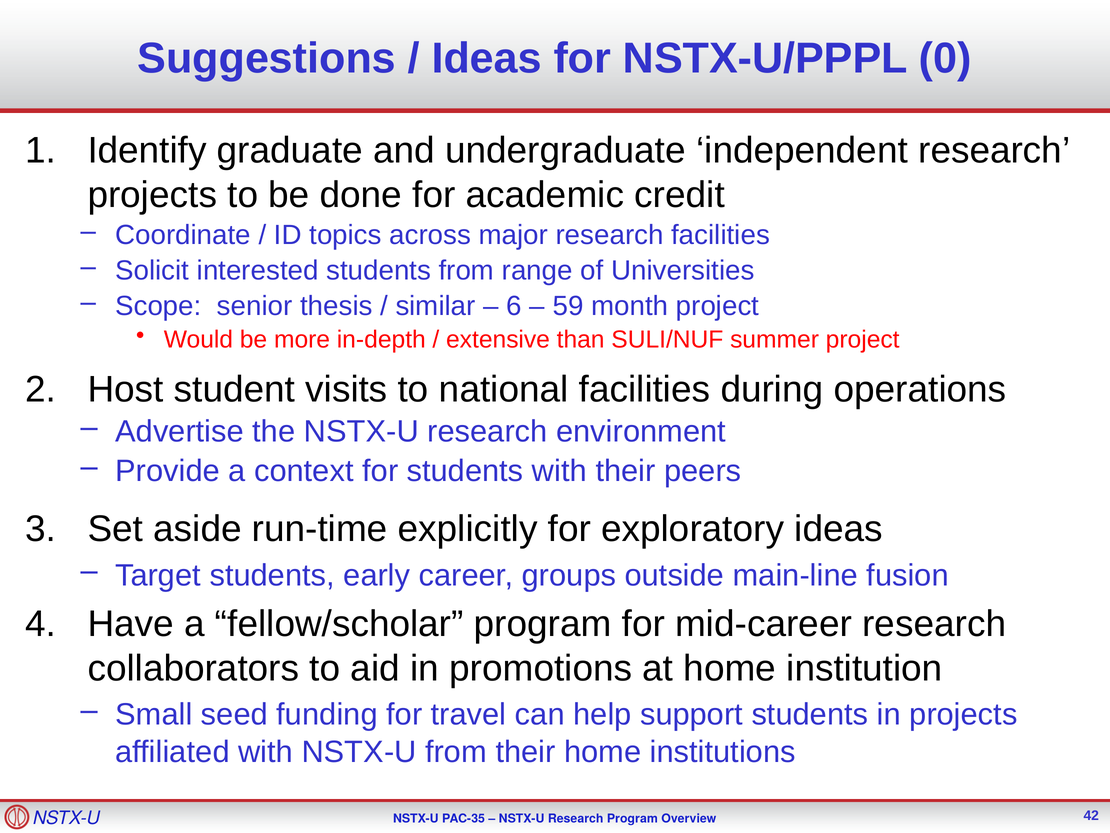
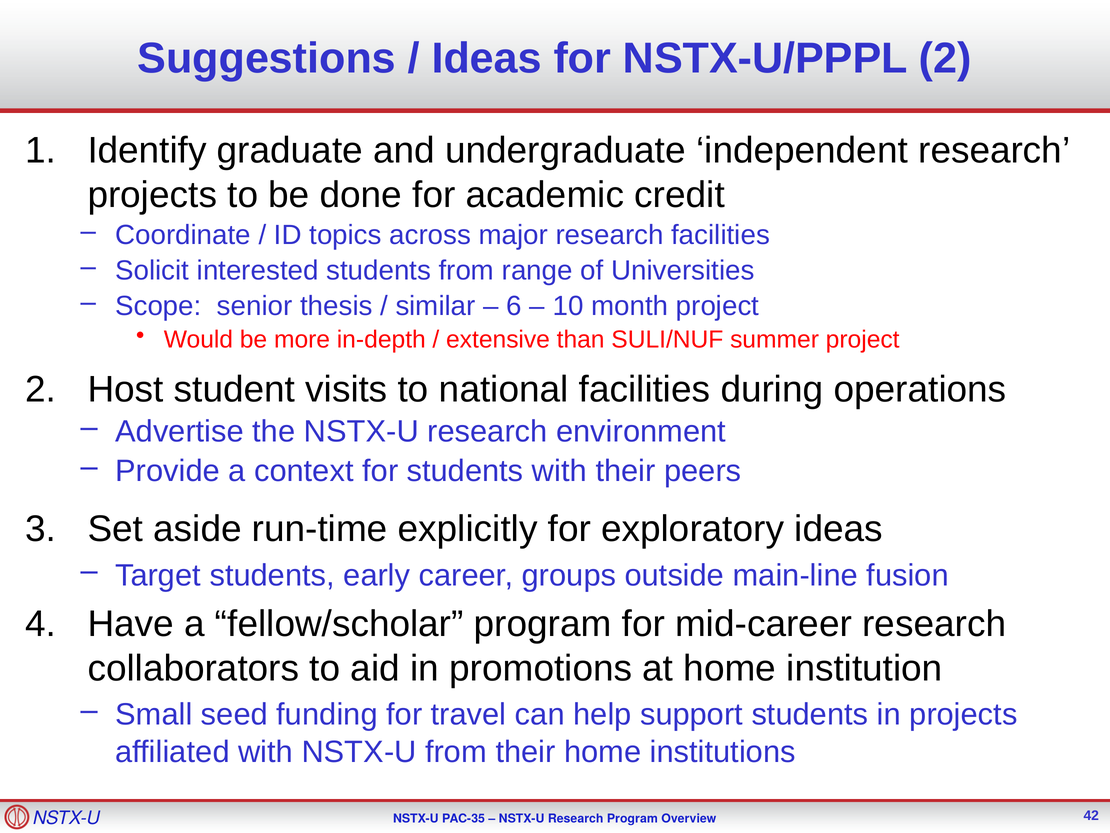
NSTX-U/PPPL 0: 0 -> 2 (945, 58)
59: 59 -> 10 (568, 306)
